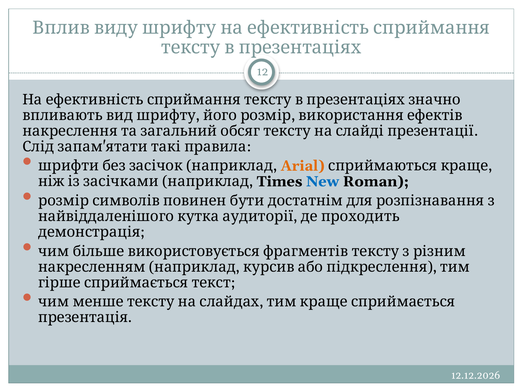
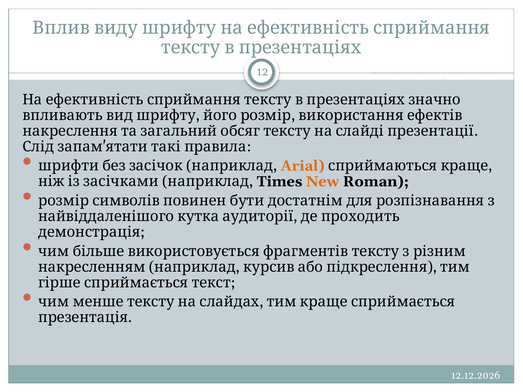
New colour: blue -> orange (323, 182)
